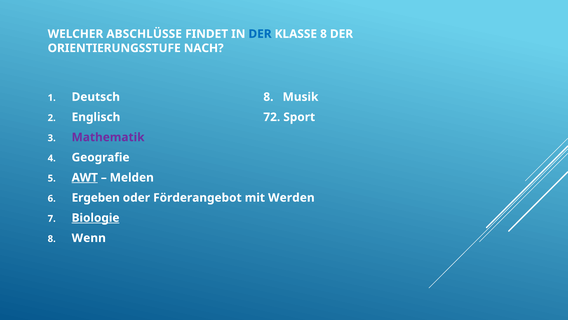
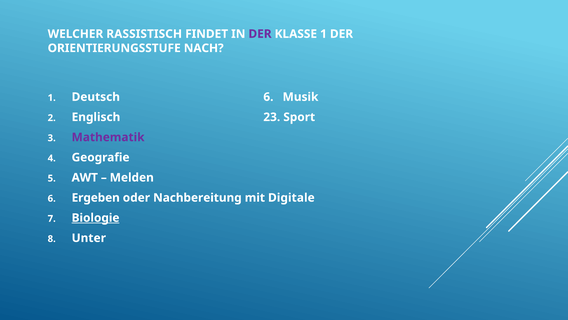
ABSCHLÜSSE: ABSCHLÜSSE -> RASSISTISCH (144, 34)
DER colour: blue -> purple (260, 34)
KLASSE 8: 8 -> 1 (323, 34)
Deutsch 8: 8 -> 6 (268, 97)
72: 72 -> 23 (272, 117)
AWT underline: present -> none (85, 177)
Förderangebot: Förderangebot -> Nachbereitung (197, 197)
Werden: Werden -> Digitale (291, 197)
Wenn: Wenn -> Unter (89, 238)
